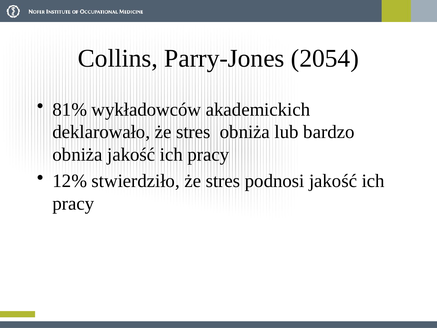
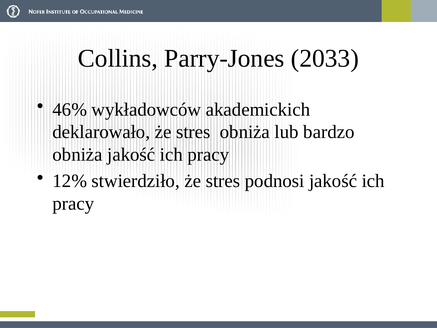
2054: 2054 -> 2033 (325, 58)
81%: 81% -> 46% (70, 109)
